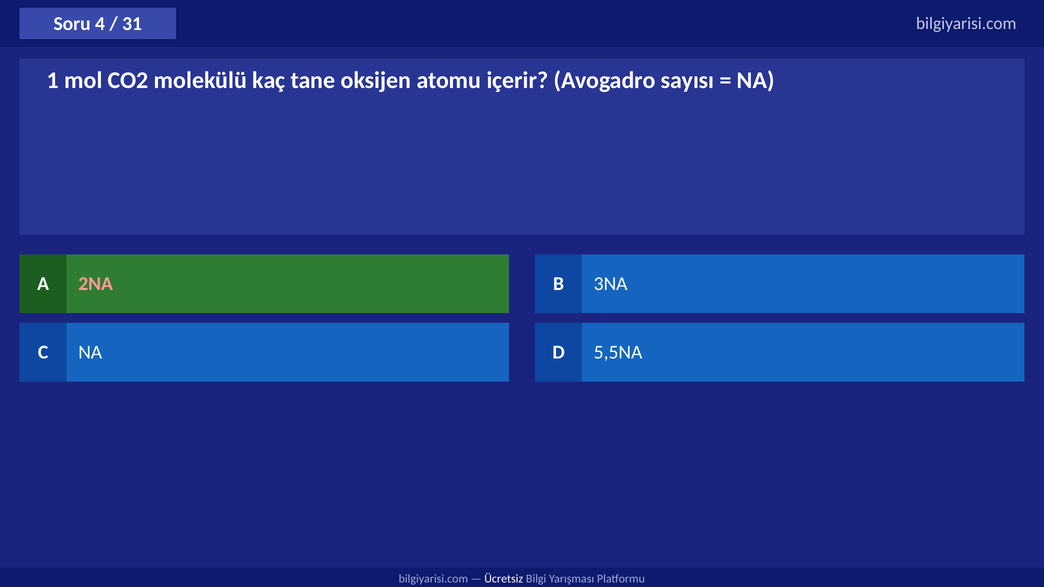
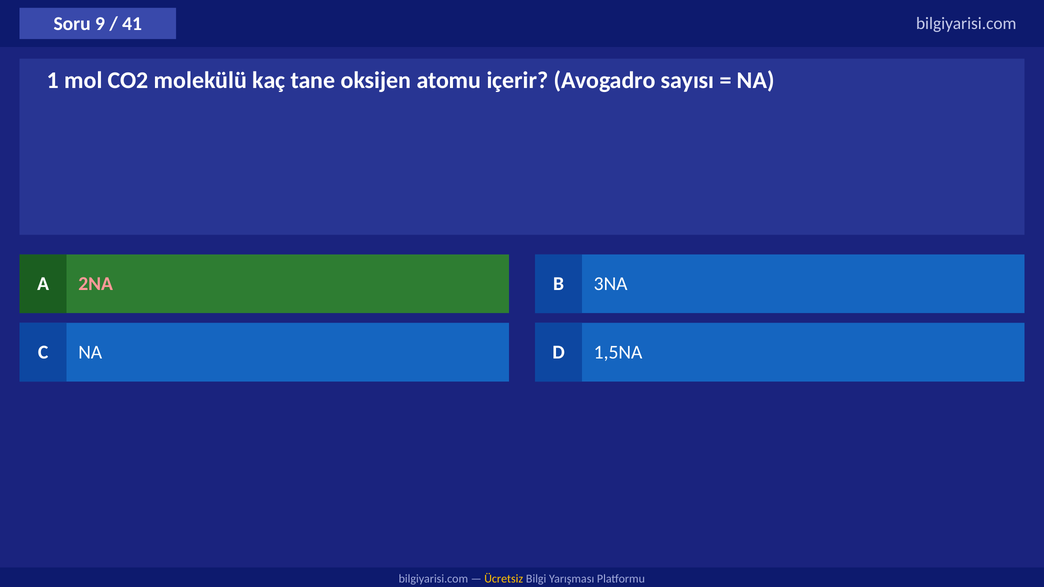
4: 4 -> 9 (100, 24)
31: 31 -> 41 (132, 24)
5,5NA: 5,5NA -> 1,5NA (618, 353)
Ücretsiz colour: white -> yellow (504, 579)
